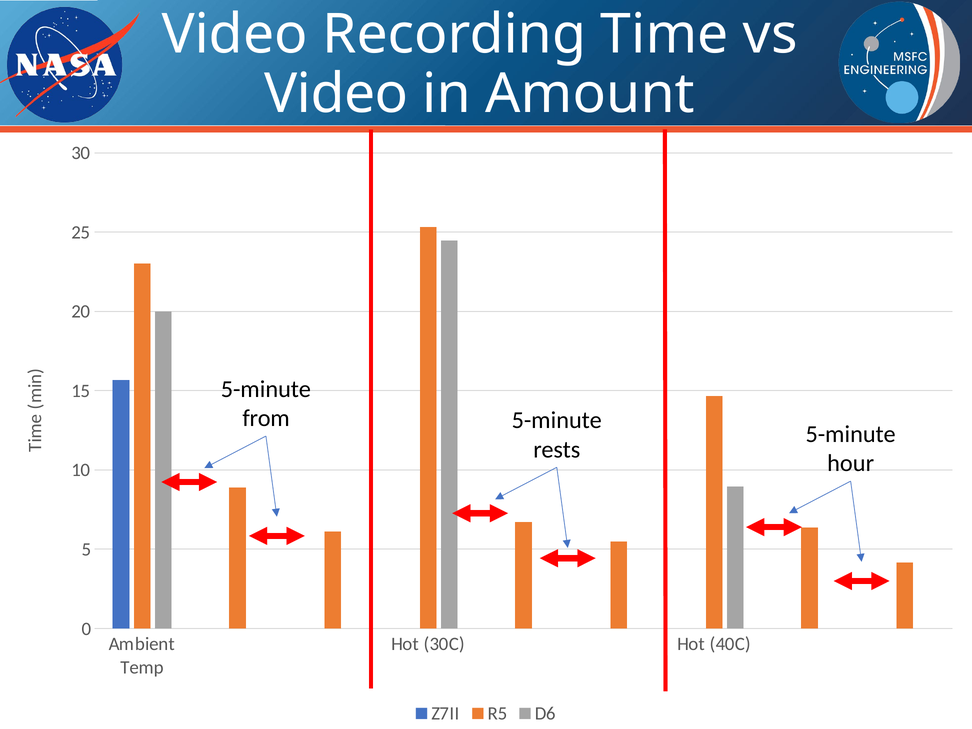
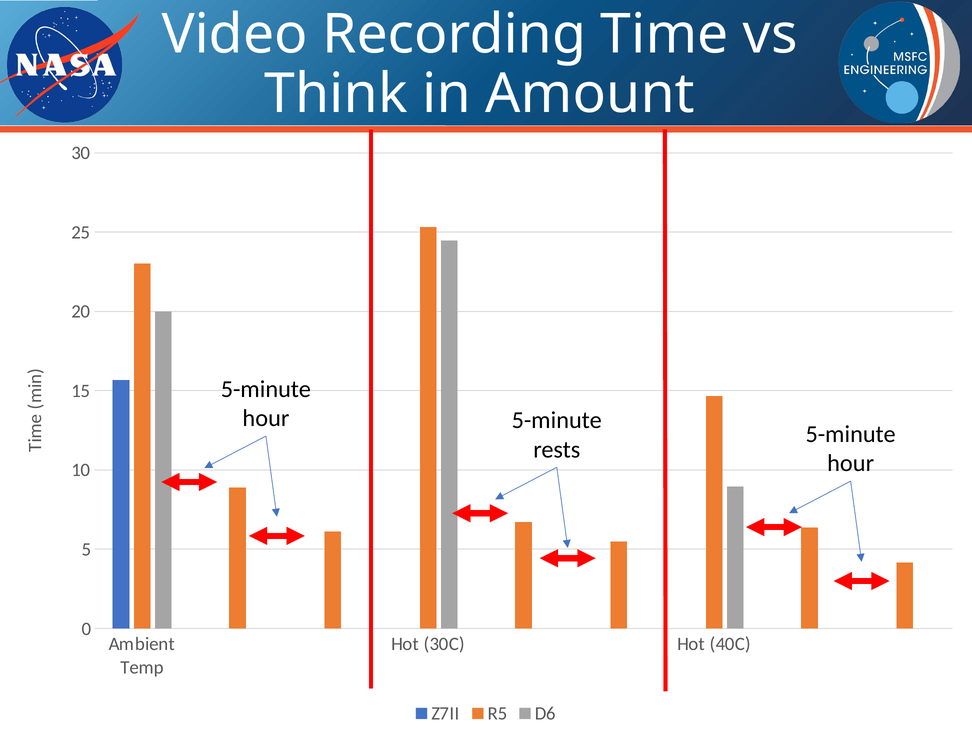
Video: Video -> Think (336, 94)
from: from -> hour (266, 418)
